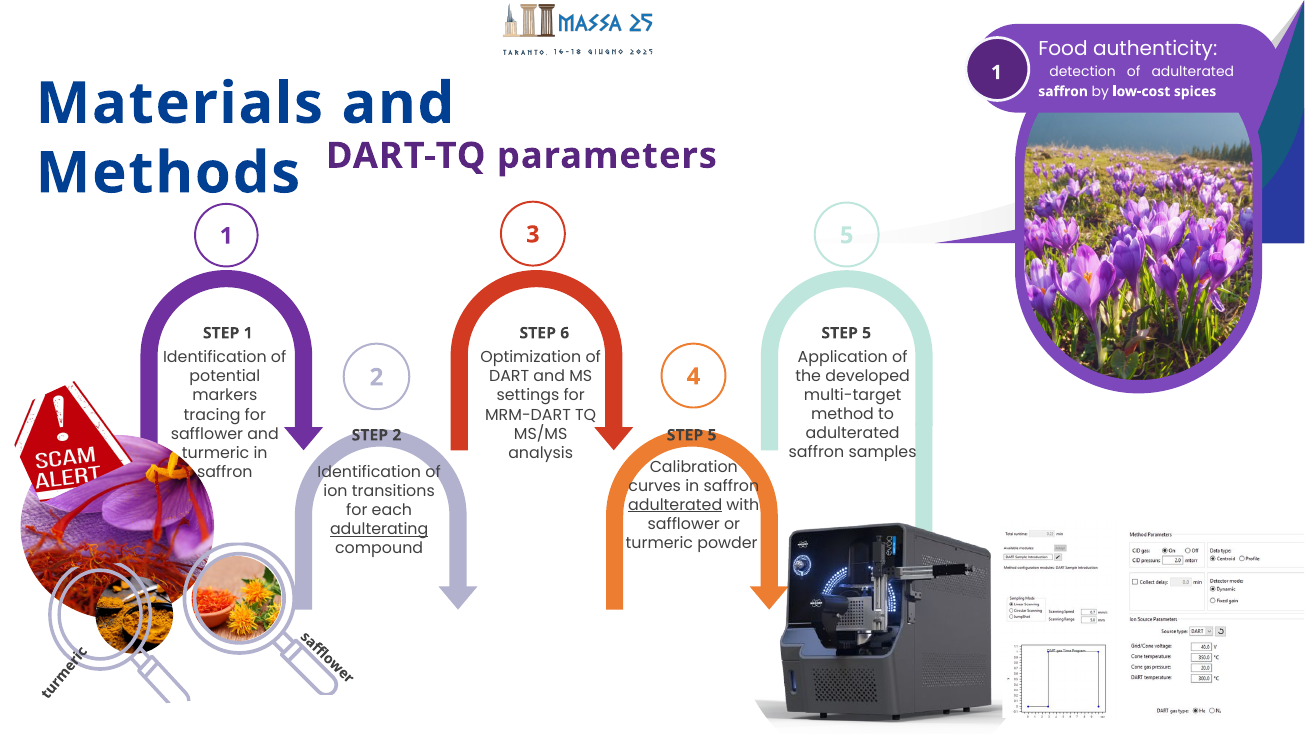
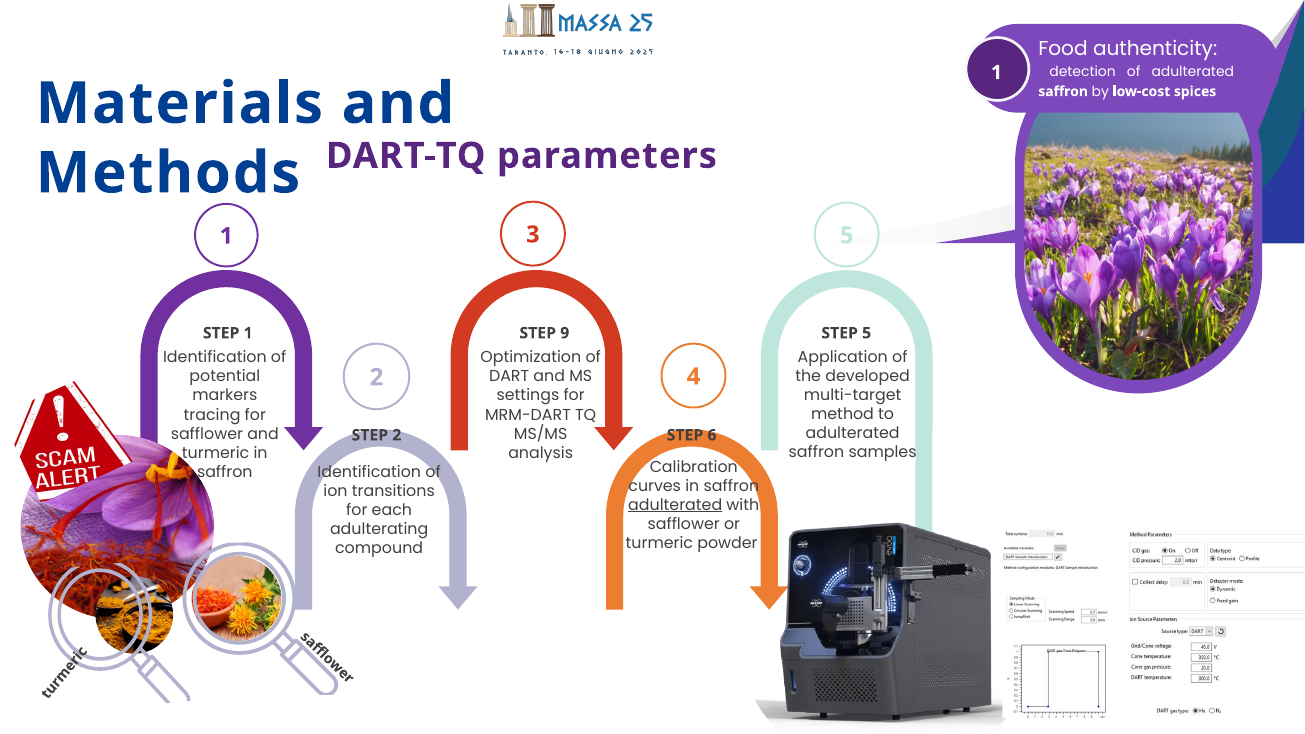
6: 6 -> 9 (565, 333)
5: 5 -> 6 (712, 435)
adulterating underline: present -> none (379, 530)
